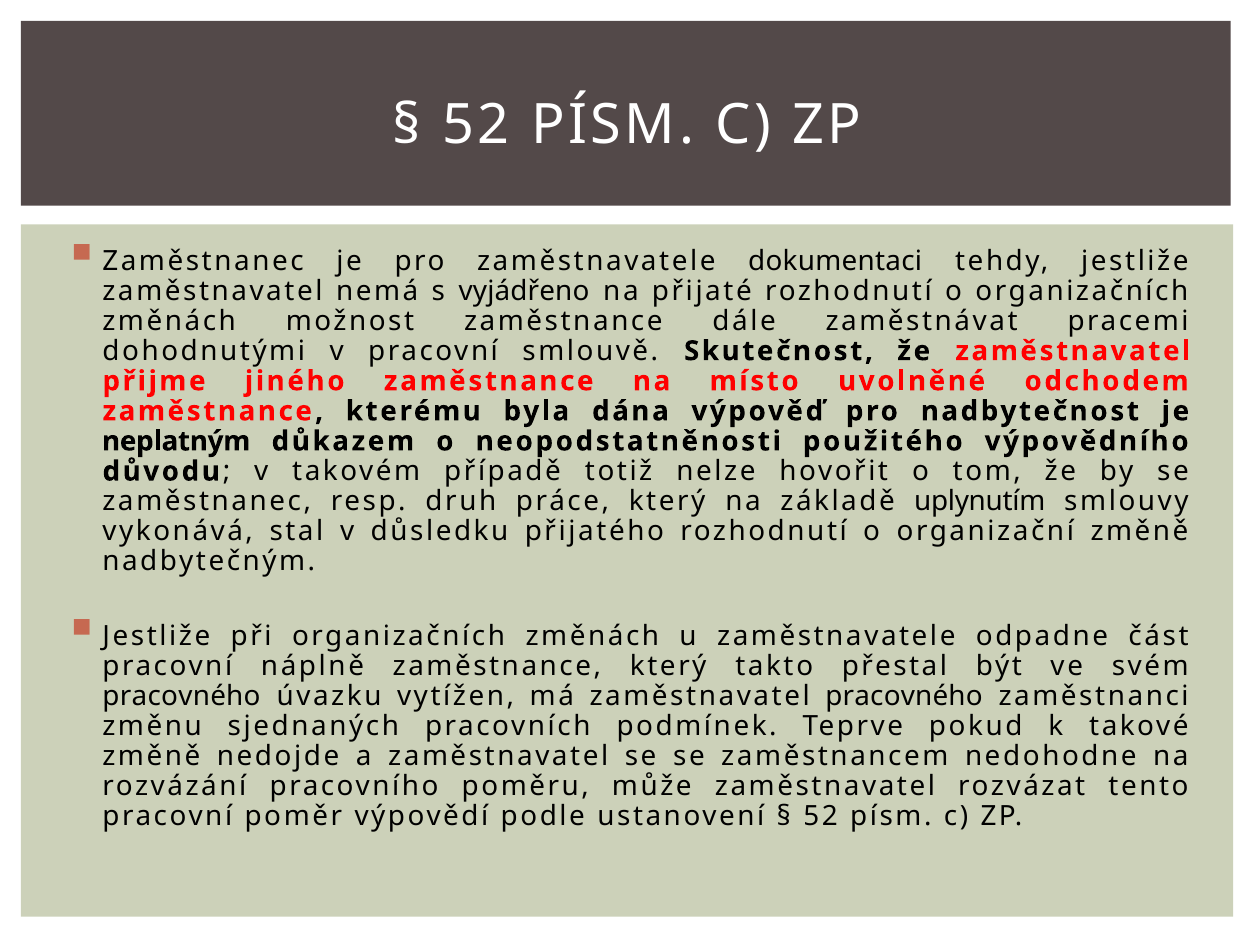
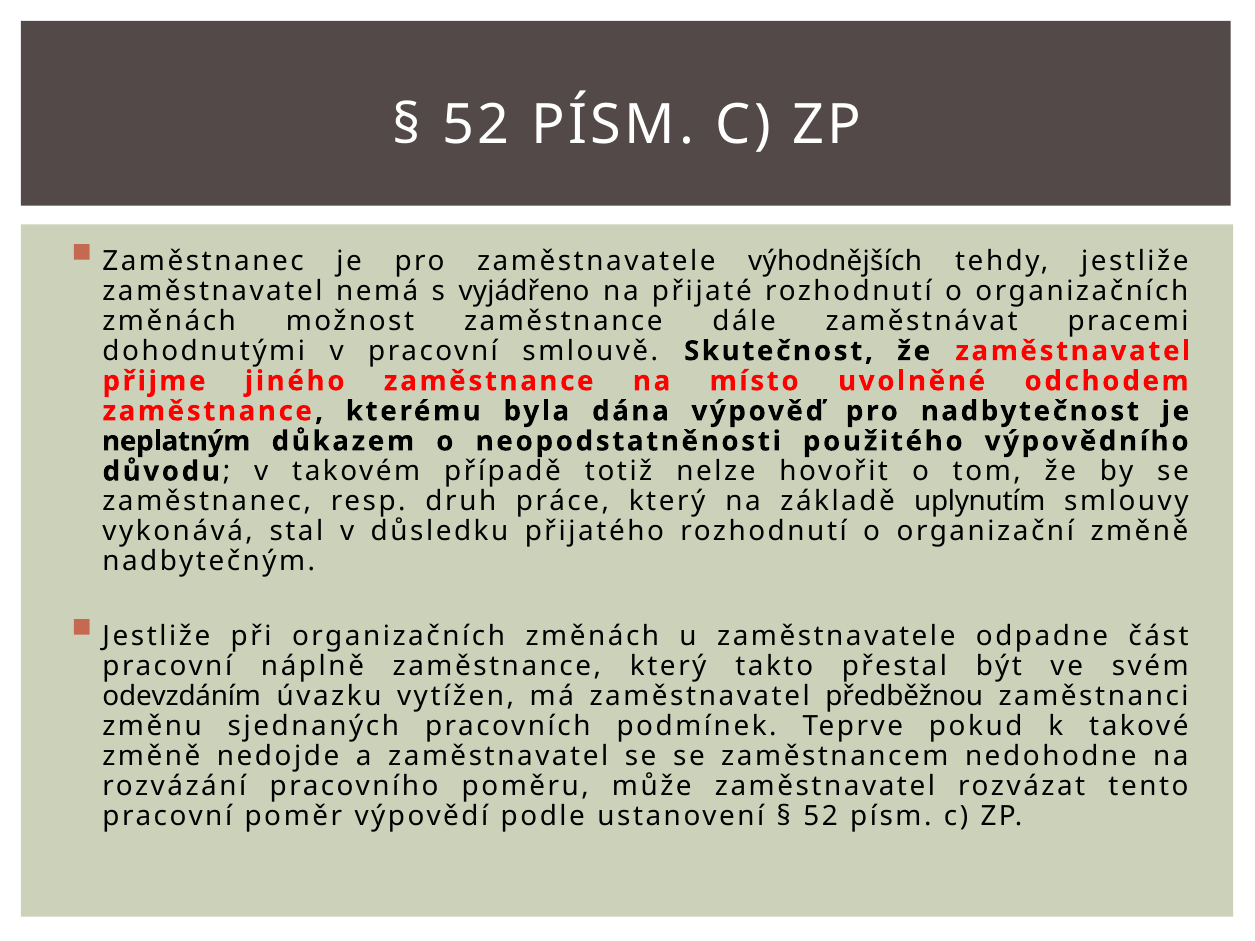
dokumentaci: dokumentaci -> výhodnějších (835, 261)
pracovného: pracovného -> odevzdáním (182, 696)
zaměstnavatel pracovného: pracovného -> předběžnou (904, 696)
